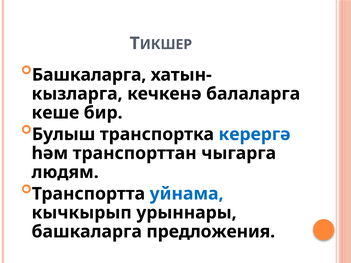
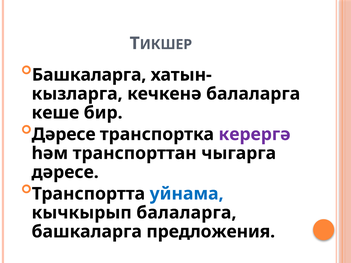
Булыш: Булыш -> Дәресе (64, 134)
керергә colour: blue -> purple (255, 134)
людям: людям -> дәресе (65, 172)
кычкырып урыннары: урыннары -> балаларга (186, 213)
